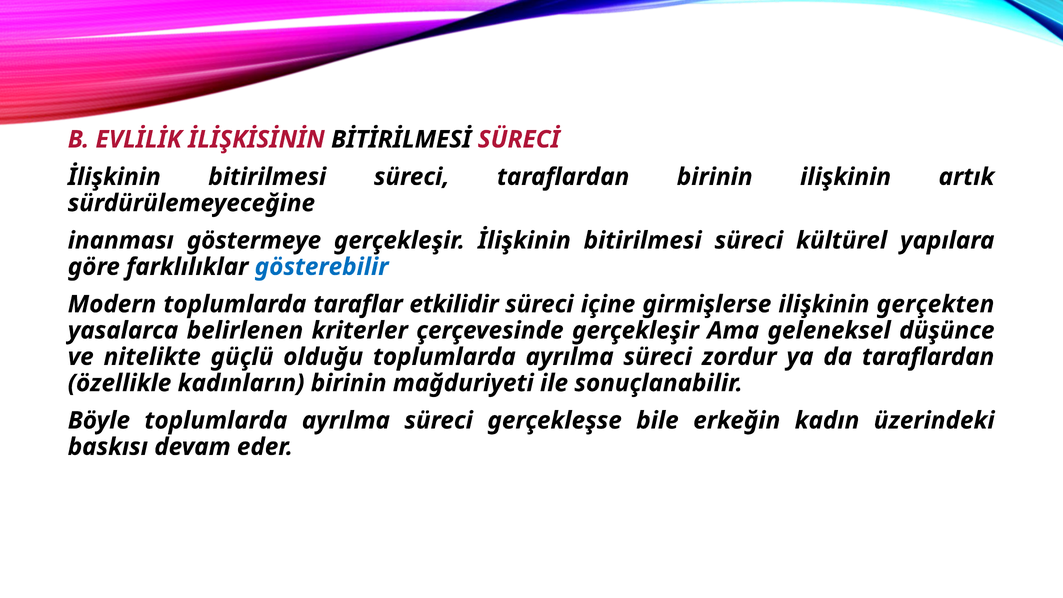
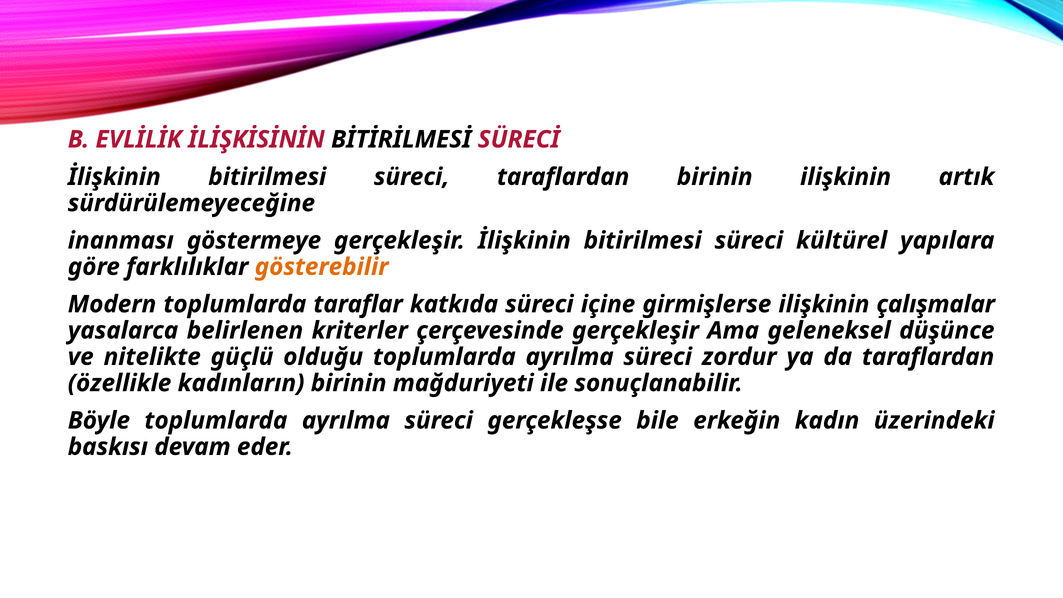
gösterebilir colour: blue -> orange (322, 267)
etkilidir: etkilidir -> katkıda (454, 304)
gerçekten: gerçekten -> çalışmalar (936, 304)
